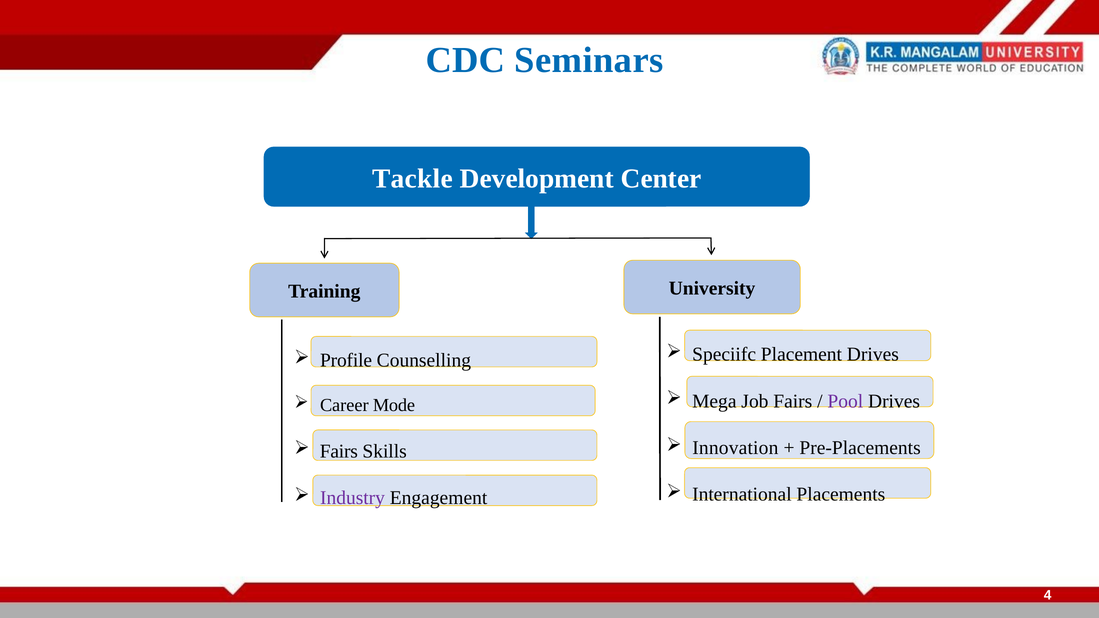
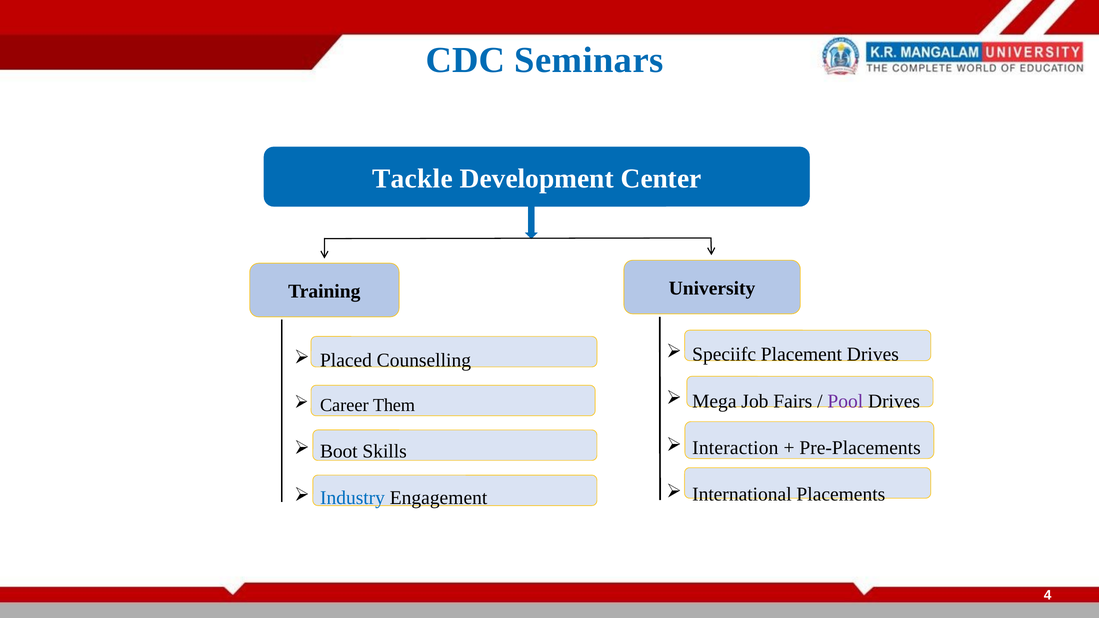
Profile: Profile -> Placed (346, 361)
Mode: Mode -> Them (394, 405)
Innovation: Innovation -> Interaction (735, 448)
Fairs: Fairs -> Boot (339, 451)
Industry colour: purple -> blue (352, 498)
